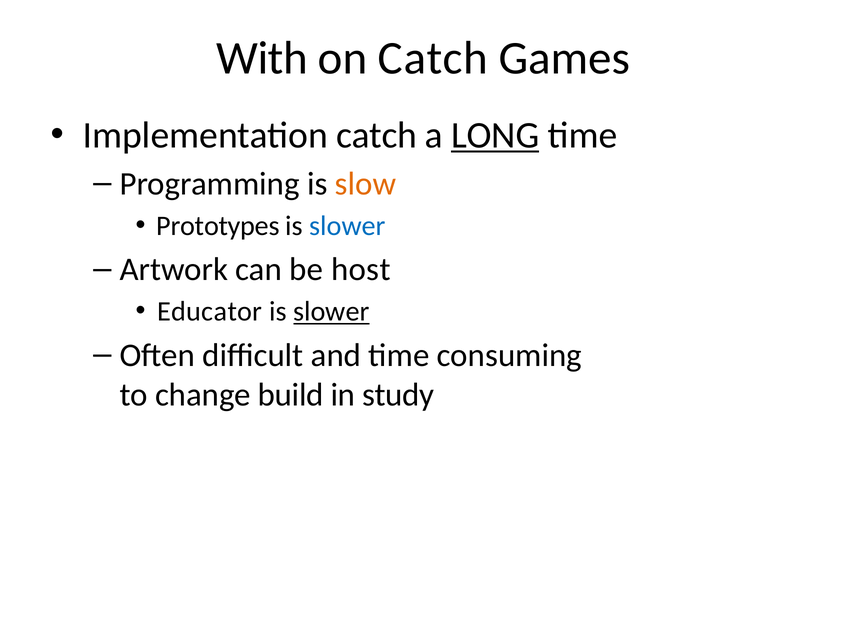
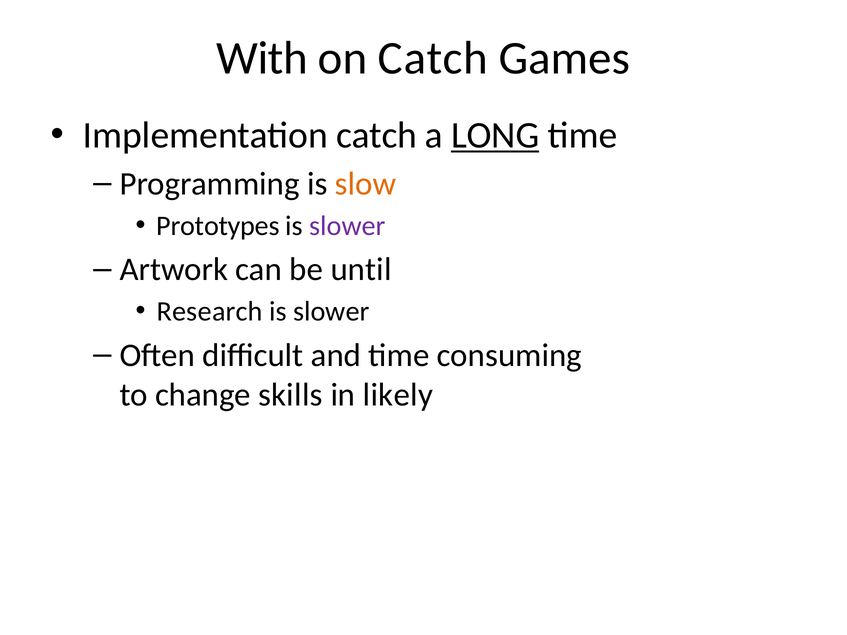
slower colour: blue -> purple (347, 226)
host: host -> until (361, 270)
Educator: Educator -> Research (210, 312)
slower underline: present -> none (331, 312)
build: build -> skills (290, 395)
study: study -> likely (398, 395)
